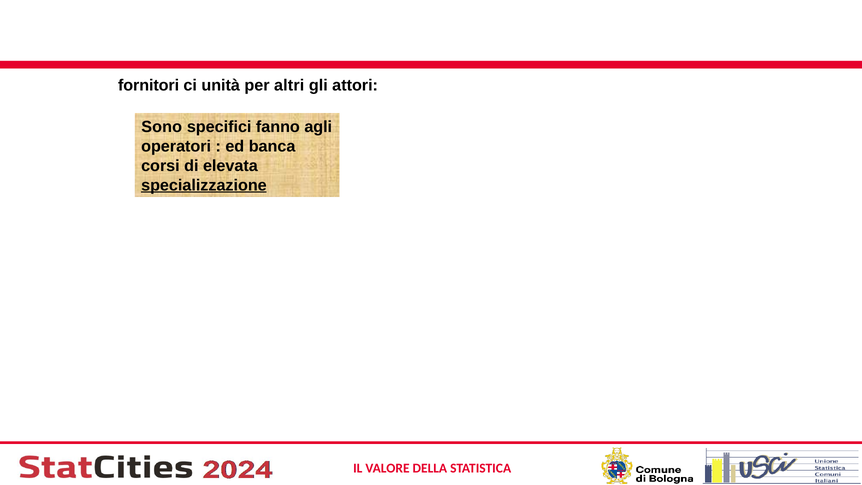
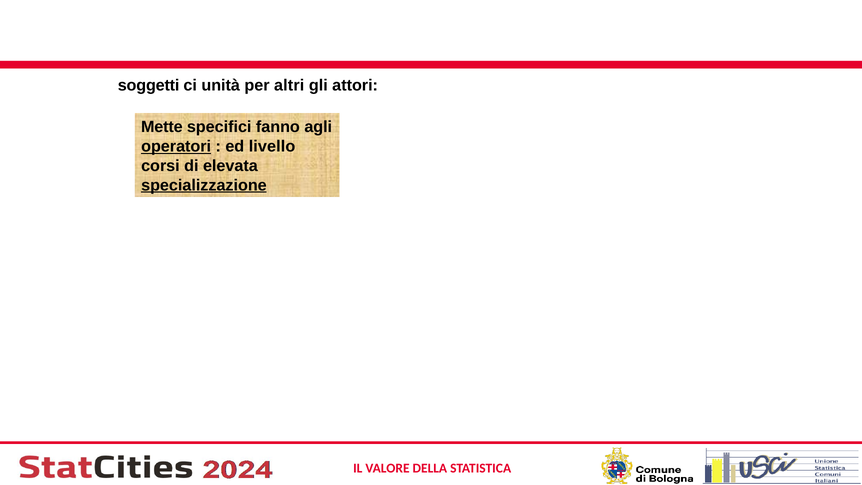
fornitori: fornitori -> soggetti (149, 85)
Sono: Sono -> Mette (162, 127)
operatori underline: none -> present (176, 146)
banca: banca -> livello (272, 146)
